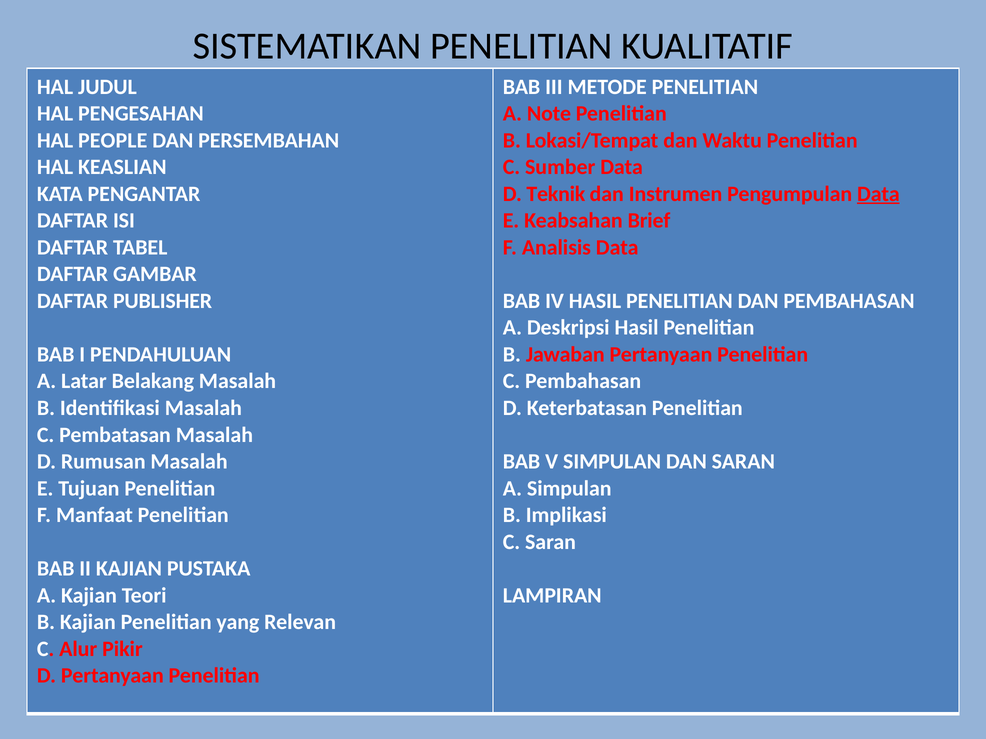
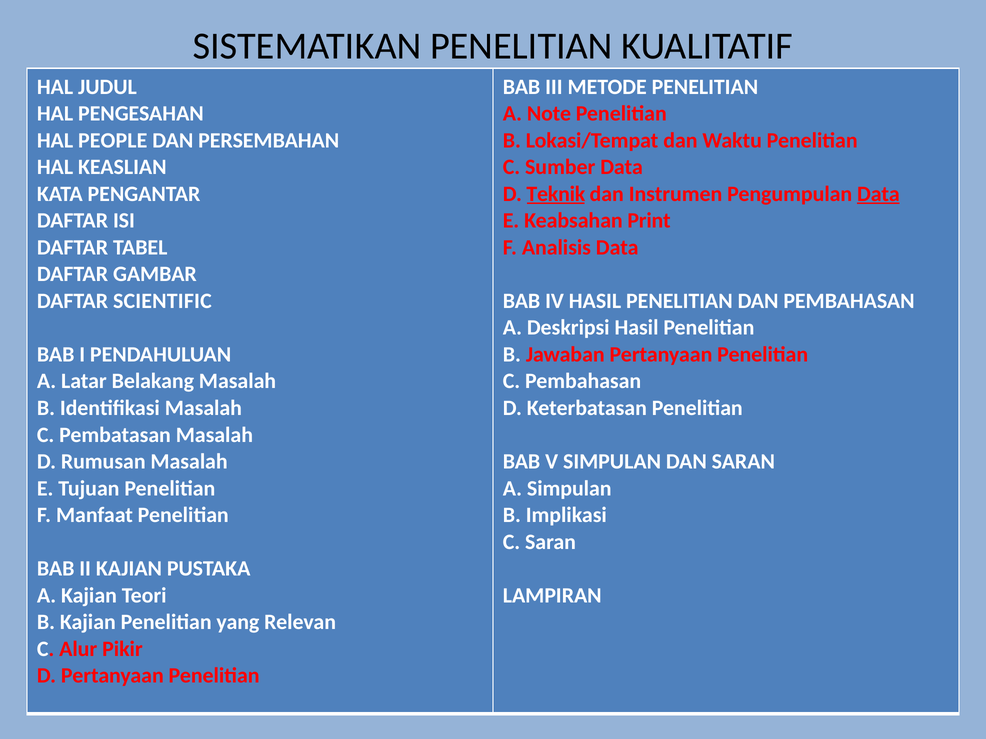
Teknik underline: none -> present (556, 194)
Brief: Brief -> Print (649, 221)
PUBLISHER: PUBLISHER -> SCIENTIFIC (162, 301)
